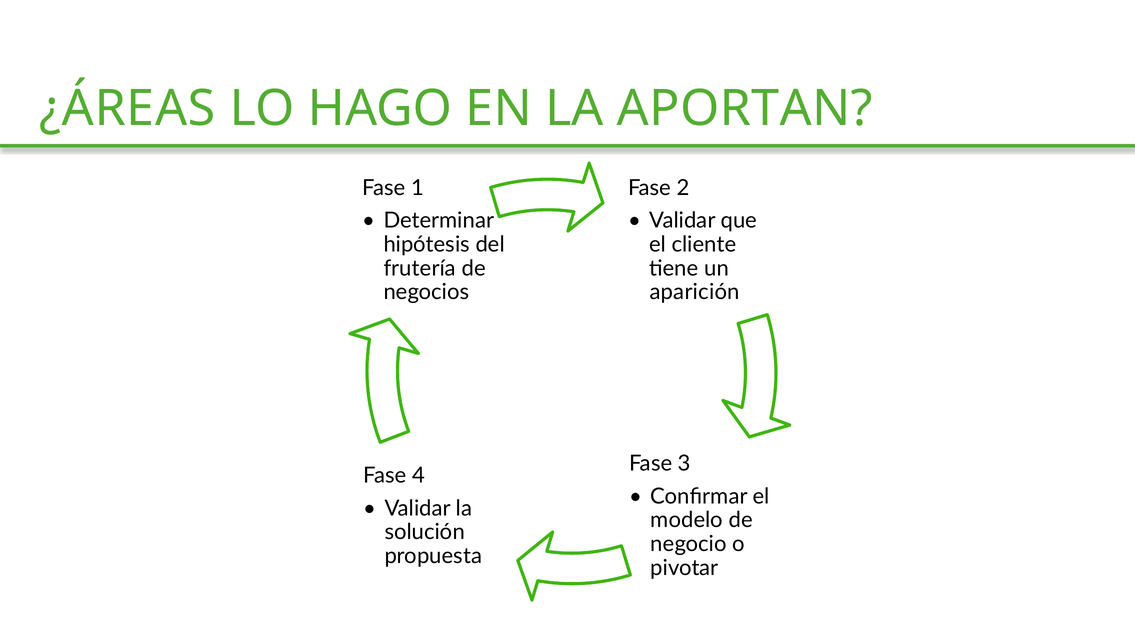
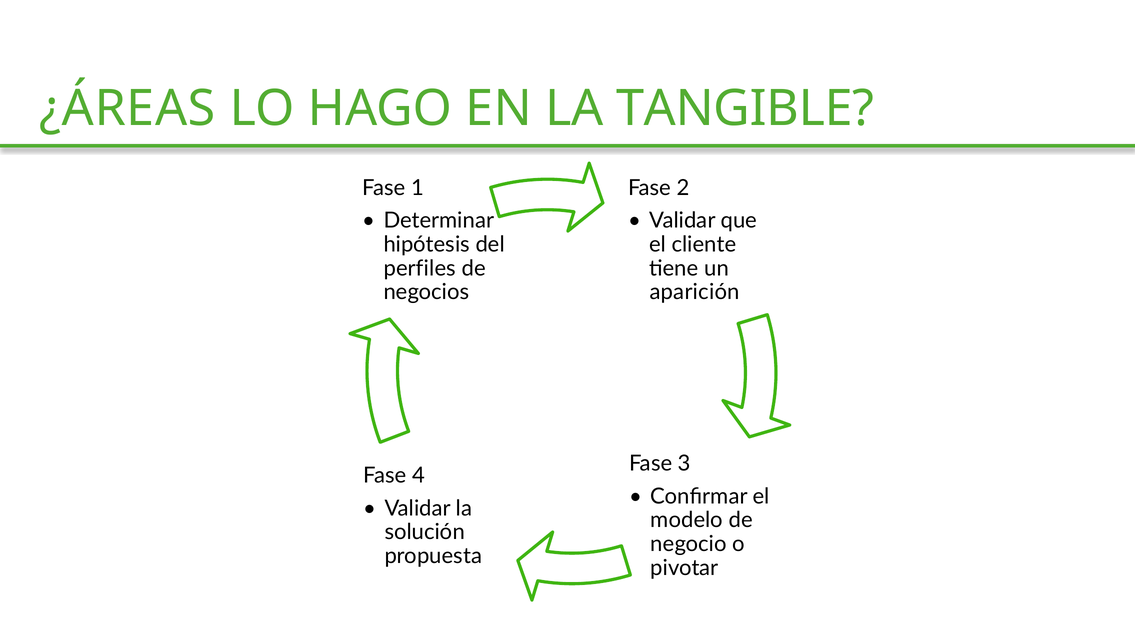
APORTAN: APORTAN -> TANGIBLE (745, 109)
frutería: frutería -> perfiles (420, 268)
